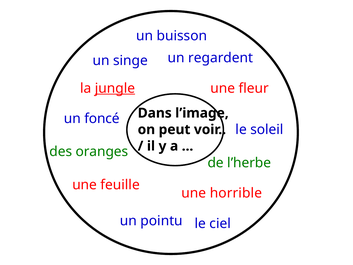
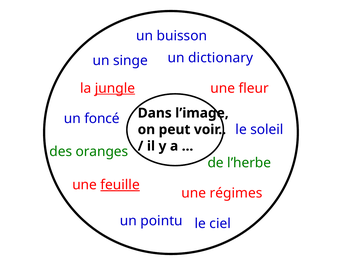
regardent: regardent -> dictionary (221, 58)
feuille underline: none -> present (120, 185)
horrible: horrible -> régimes (236, 193)
